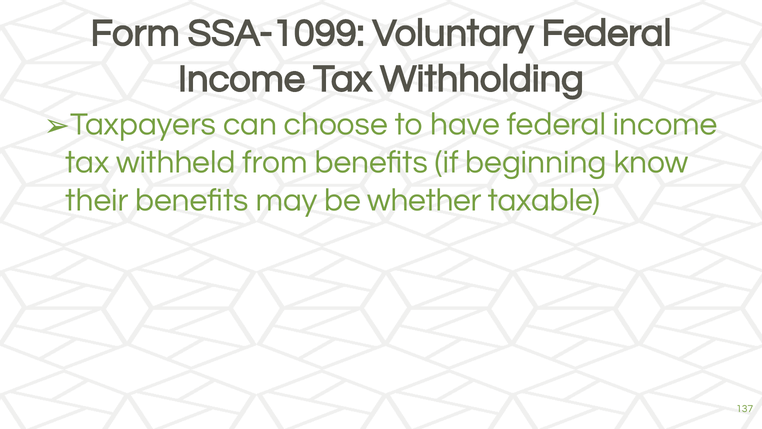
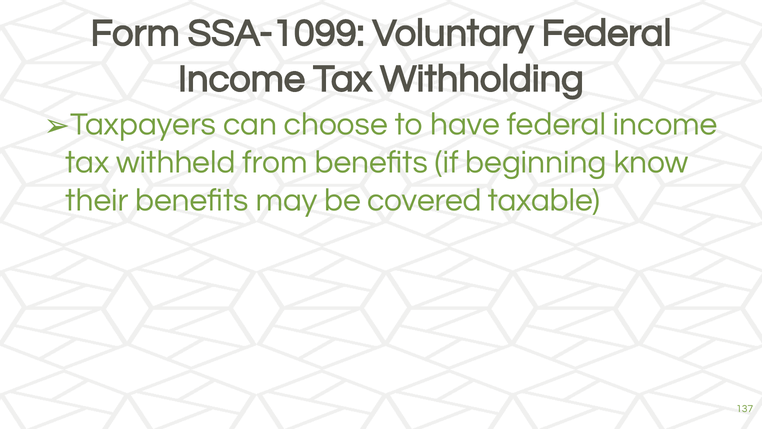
whether: whether -> covered (424, 200)
